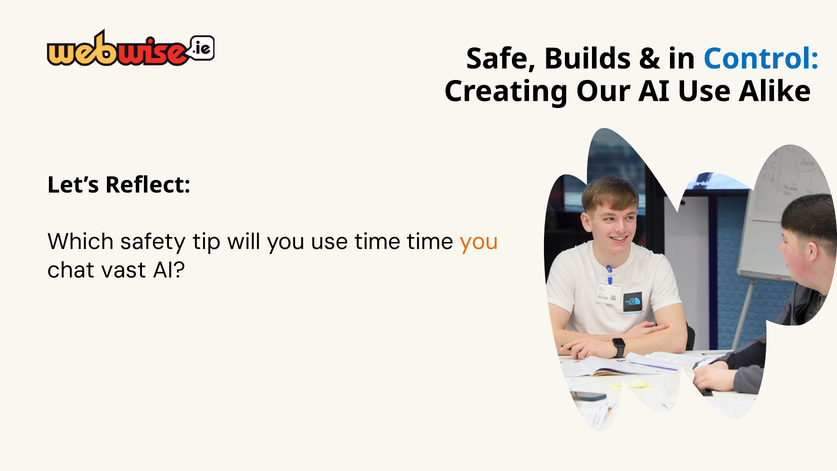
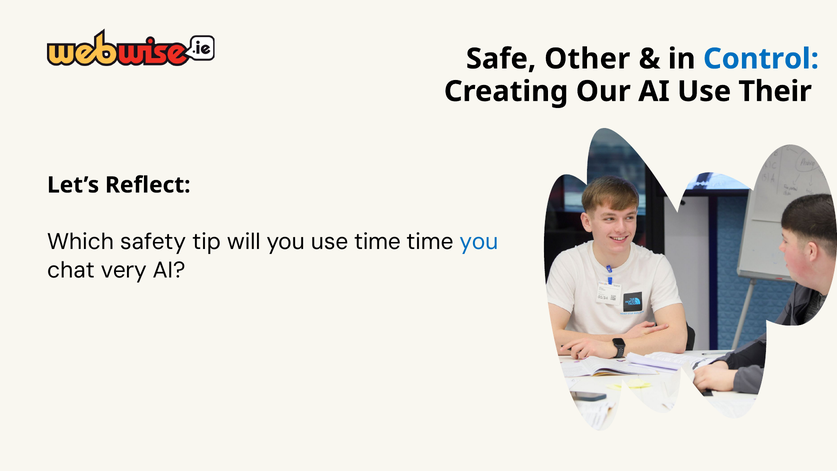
Builds: Builds -> Other (587, 59)
Alike: Alike -> Their (775, 91)
you colour: orange -> blue (479, 242)
vast: vast -> very (124, 270)
